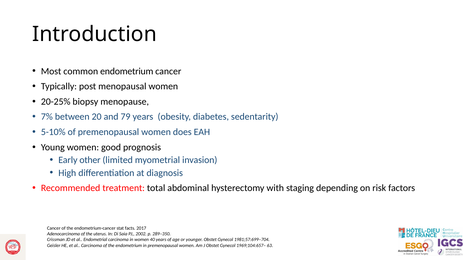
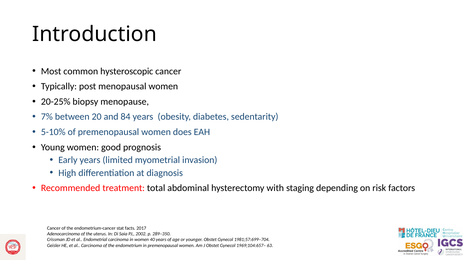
common endometrium: endometrium -> hysteroscopic (127, 71)
79: 79 -> 84 (126, 117)
Early other: other -> years (90, 160)
